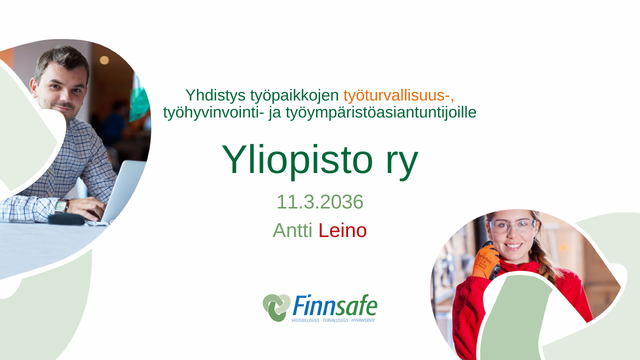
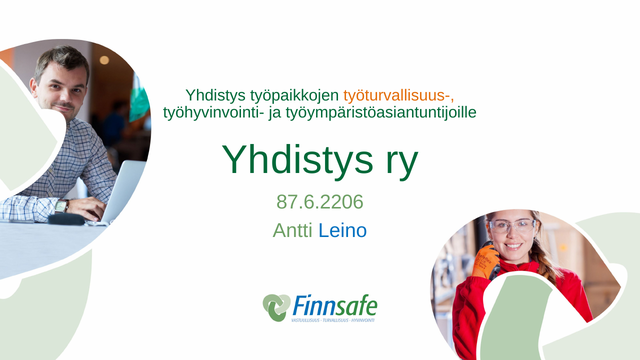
Yliopisto: Yliopisto -> Yhdistys (298, 160)
11.3.2036: 11.3.2036 -> 87.6.2206 (320, 202)
Leino colour: red -> blue (343, 230)
